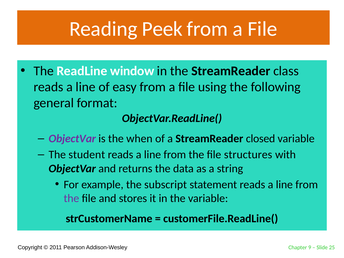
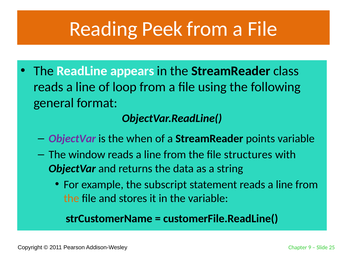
window: window -> appears (132, 71)
easy: easy -> loop (125, 87)
closed: closed -> points (260, 139)
student: student -> window (87, 155)
the colour: purple -> orange (71, 198)
